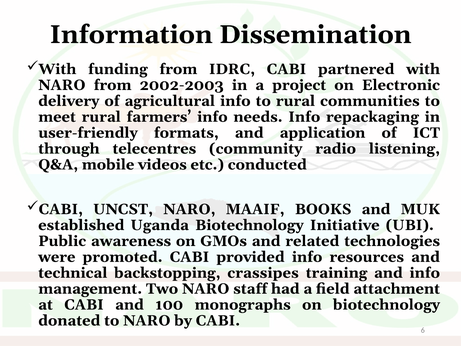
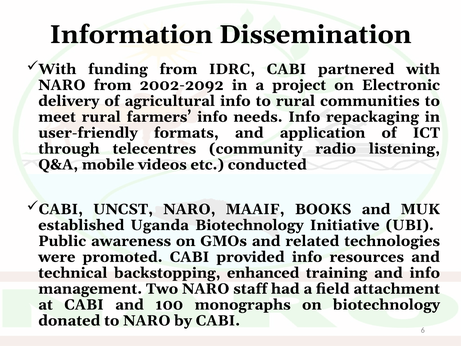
2002-2003: 2002-2003 -> 2002-2092 (182, 85)
crassipes: crassipes -> enhanced (263, 273)
